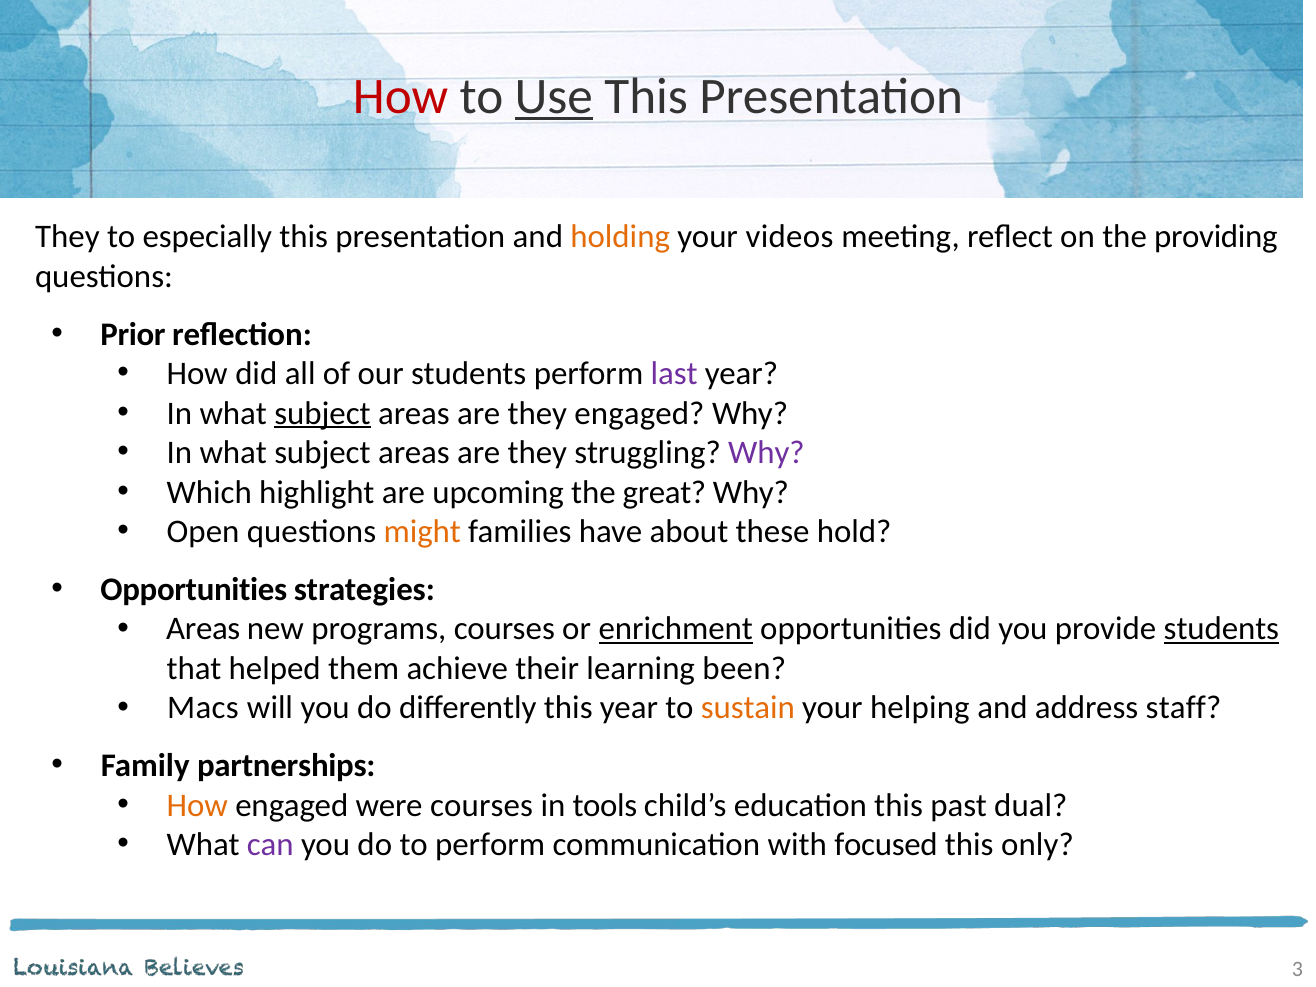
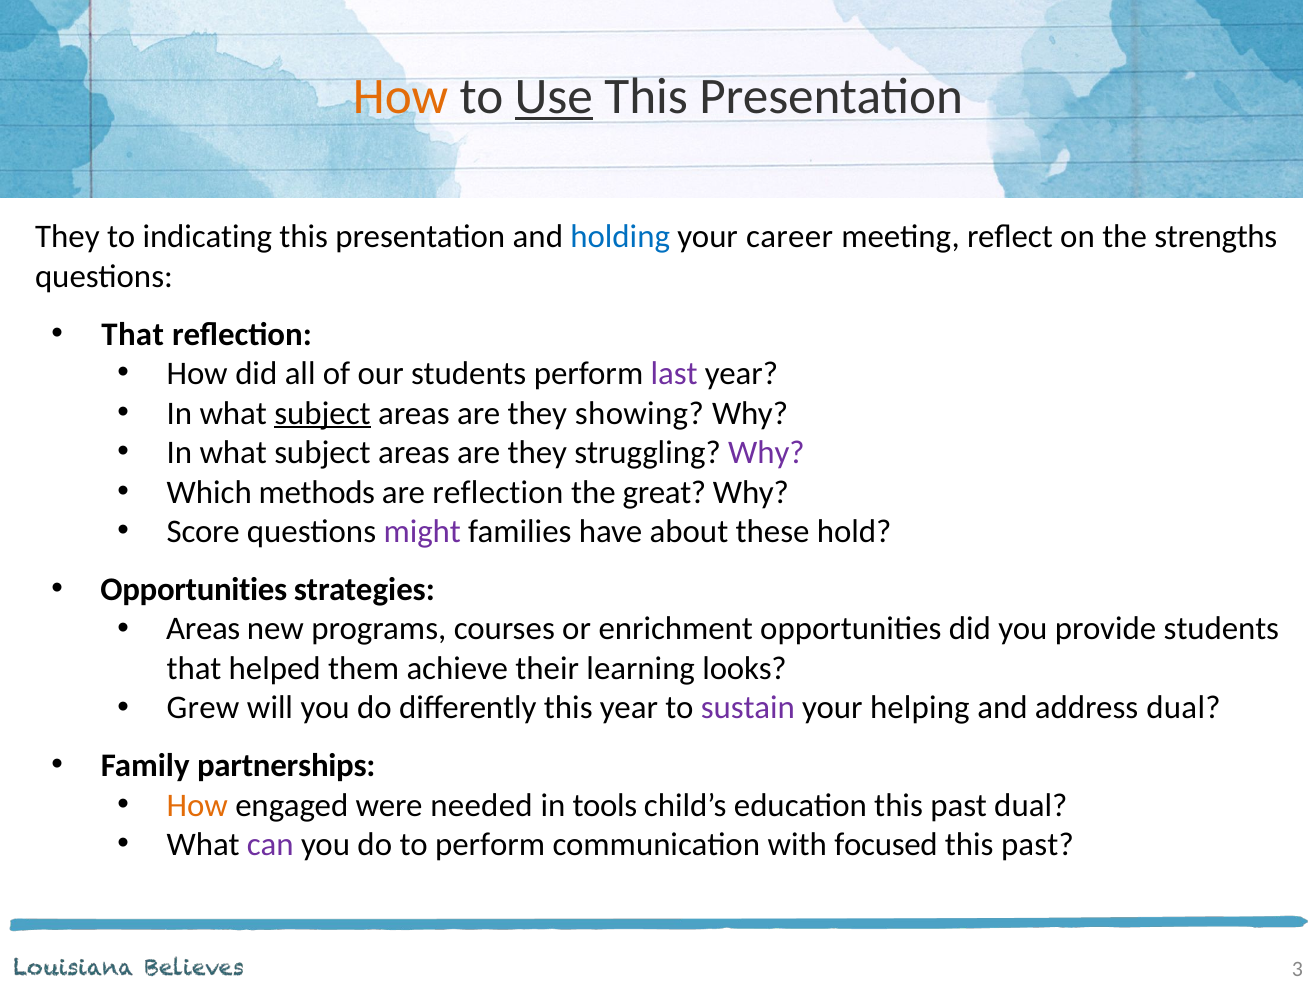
How colour: red -> orange (401, 97)
especially: especially -> indicating (207, 237)
holding colour: orange -> blue (620, 237)
videos: videos -> career (790, 237)
providing: providing -> strengths (1216, 237)
Prior: Prior -> That (133, 334)
they engaged: engaged -> showing (639, 413)
highlight: highlight -> methods (317, 492)
are upcoming: upcoming -> reflection (498, 492)
Open: Open -> Score (203, 532)
might colour: orange -> purple (422, 532)
enrichment underline: present -> none (676, 629)
students underline: present -> none (1221, 629)
been: been -> looks (745, 668)
Macs: Macs -> Grew (203, 708)
sustain colour: orange -> purple (748, 708)
address staff: staff -> dual (1183, 708)
were courses: courses -> needed (482, 805)
only: only -> past (1037, 845)
